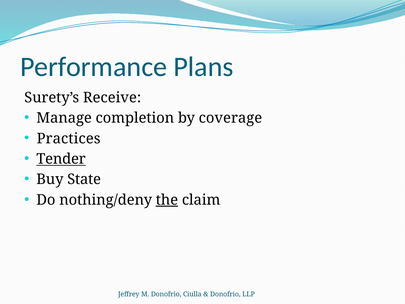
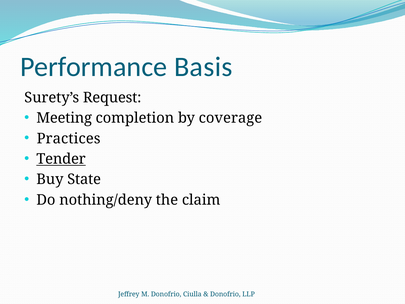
Plans: Plans -> Basis (203, 67)
Receive: Receive -> Request (112, 98)
Manage: Manage -> Meeting (64, 118)
the underline: present -> none (167, 200)
